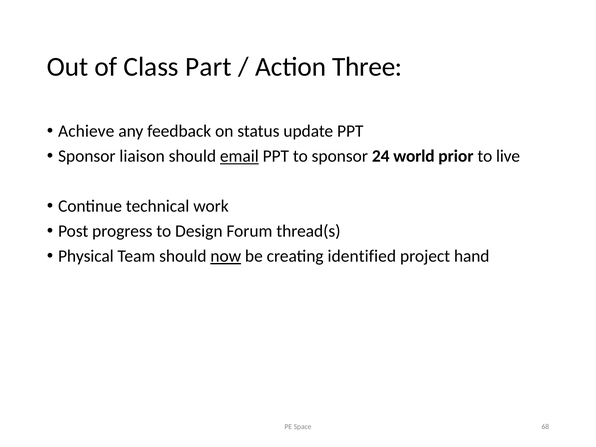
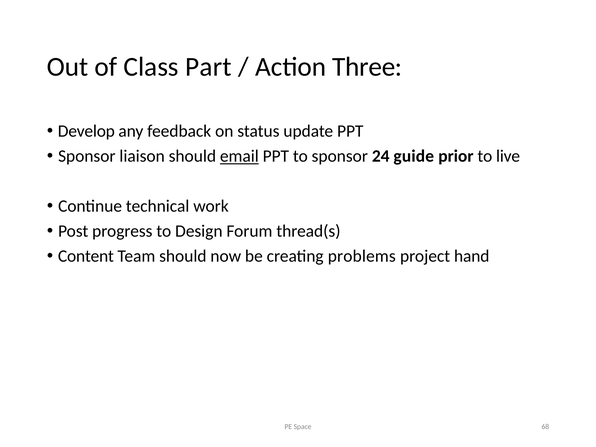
Achieve: Achieve -> Develop (86, 131)
world: world -> guide (414, 156)
Physical: Physical -> Content (86, 256)
now underline: present -> none (226, 256)
identified: identified -> problems (362, 256)
